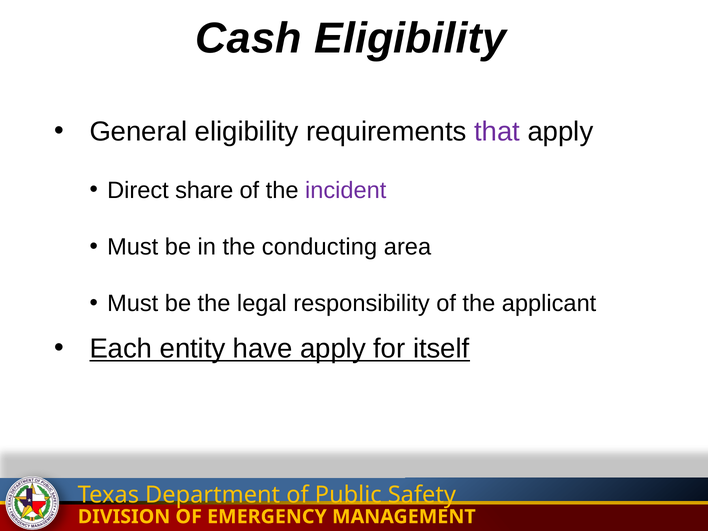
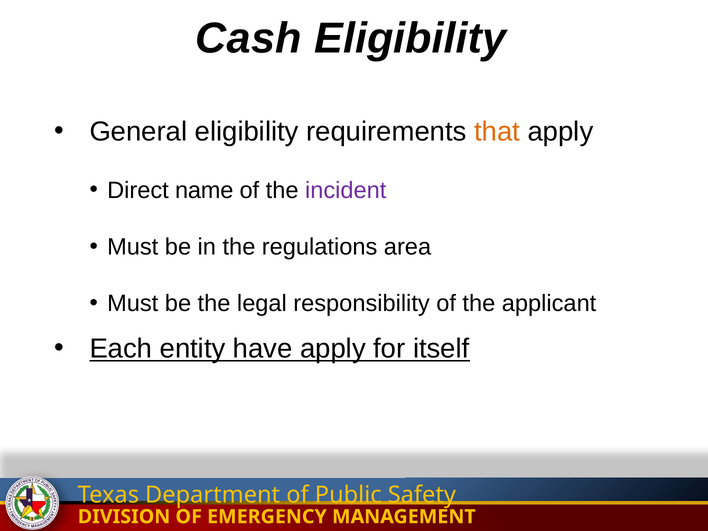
that colour: purple -> orange (497, 132)
share: share -> name (204, 190)
conducting: conducting -> regulations (320, 247)
